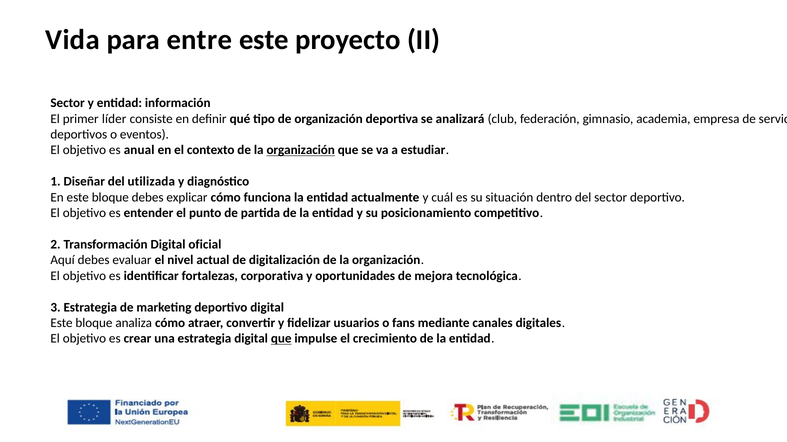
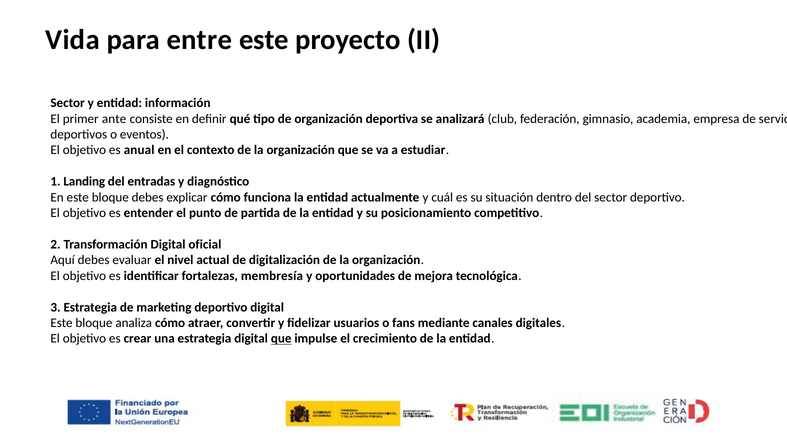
líder: líder -> ante (114, 119)
organización underline: present -> none (301, 150)
Diseñar: Diseñar -> Landing (84, 182)
utilizada: utilizada -> entradas (151, 182)
corporativa: corporativa -> membresía (272, 276)
